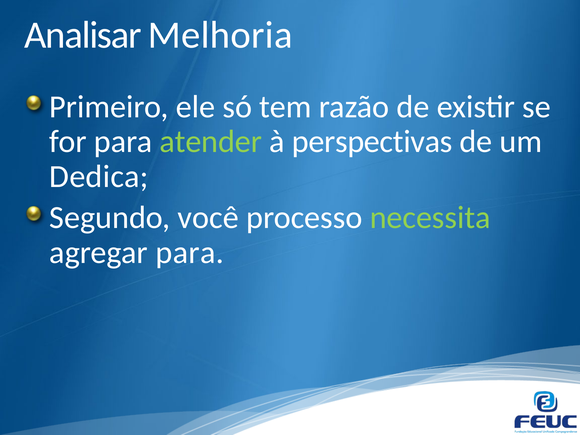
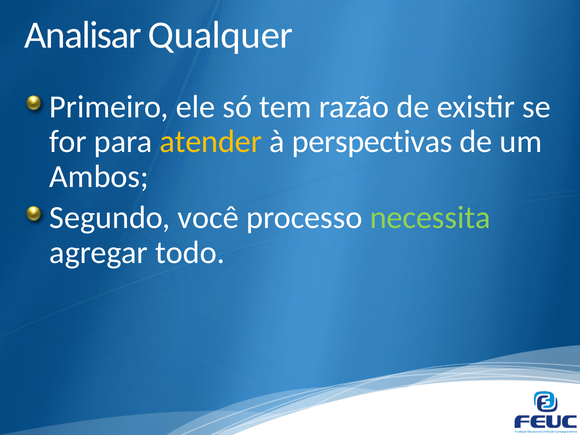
Melhoria: Melhoria -> Qualquer (221, 35)
atender colour: light green -> yellow (211, 142)
Dedica: Dedica -> Ambos (99, 176)
agregar para: para -> todo (190, 252)
